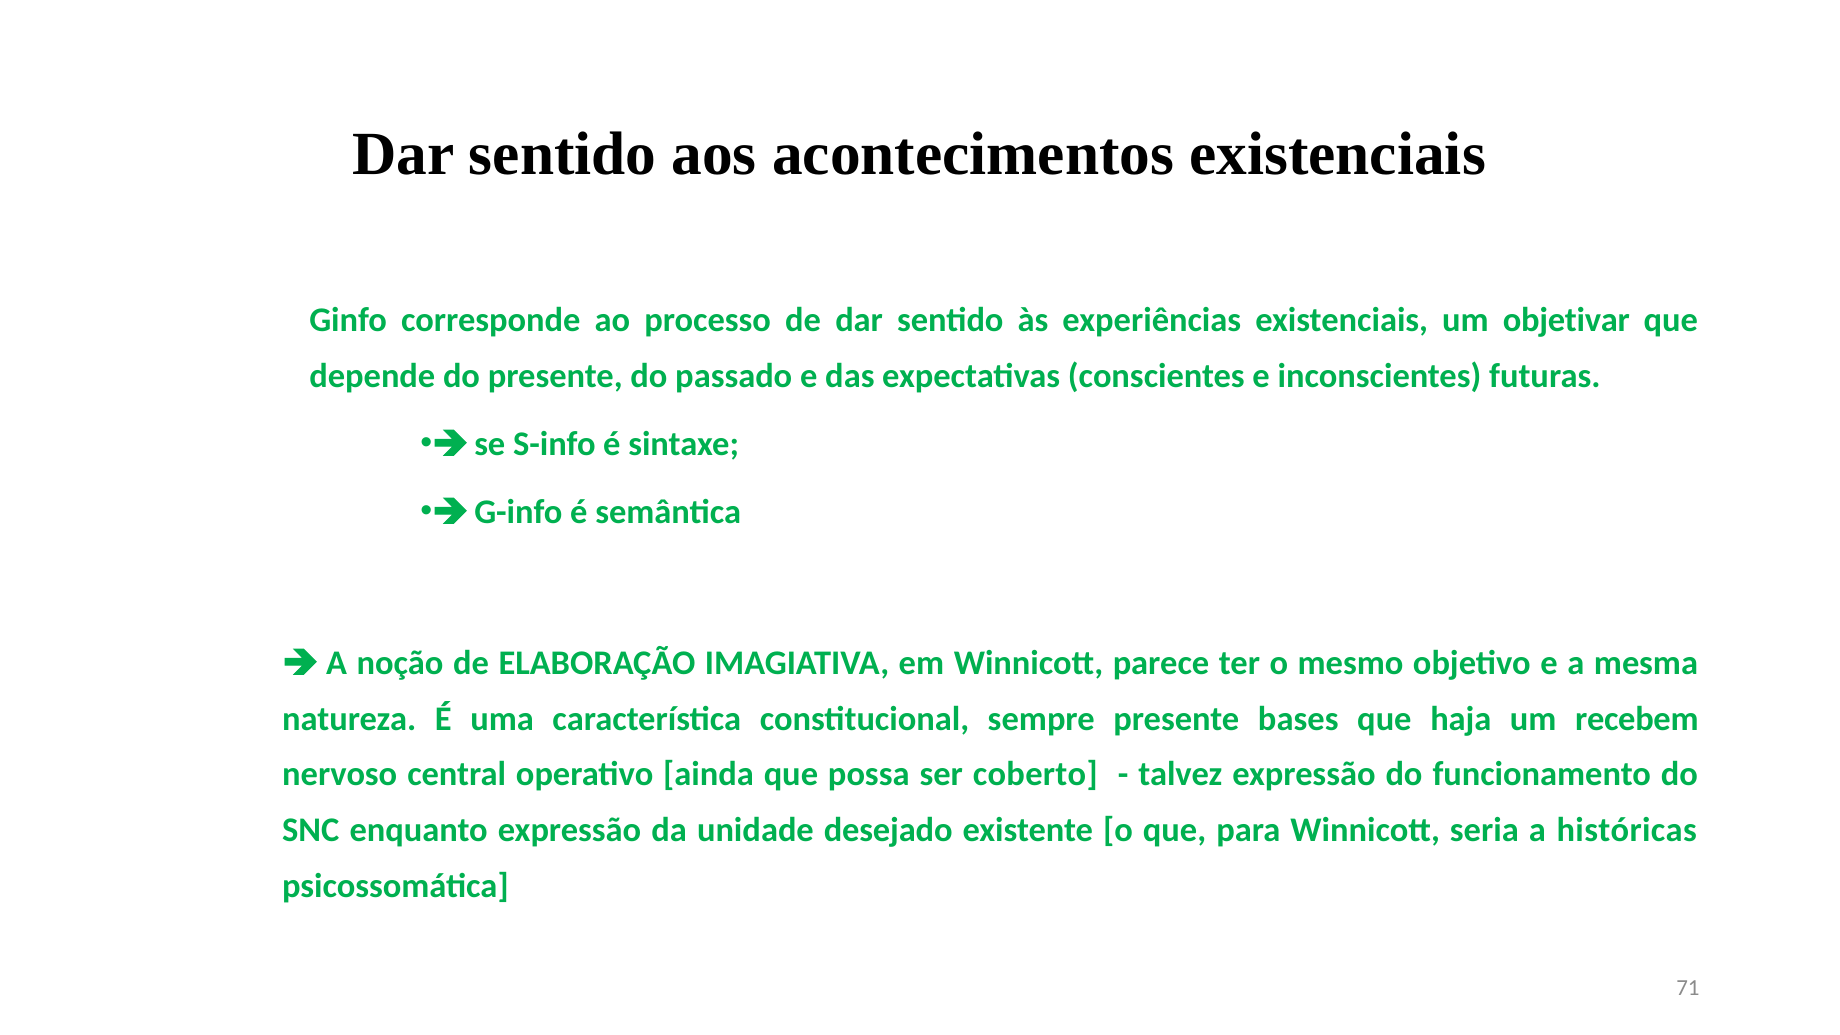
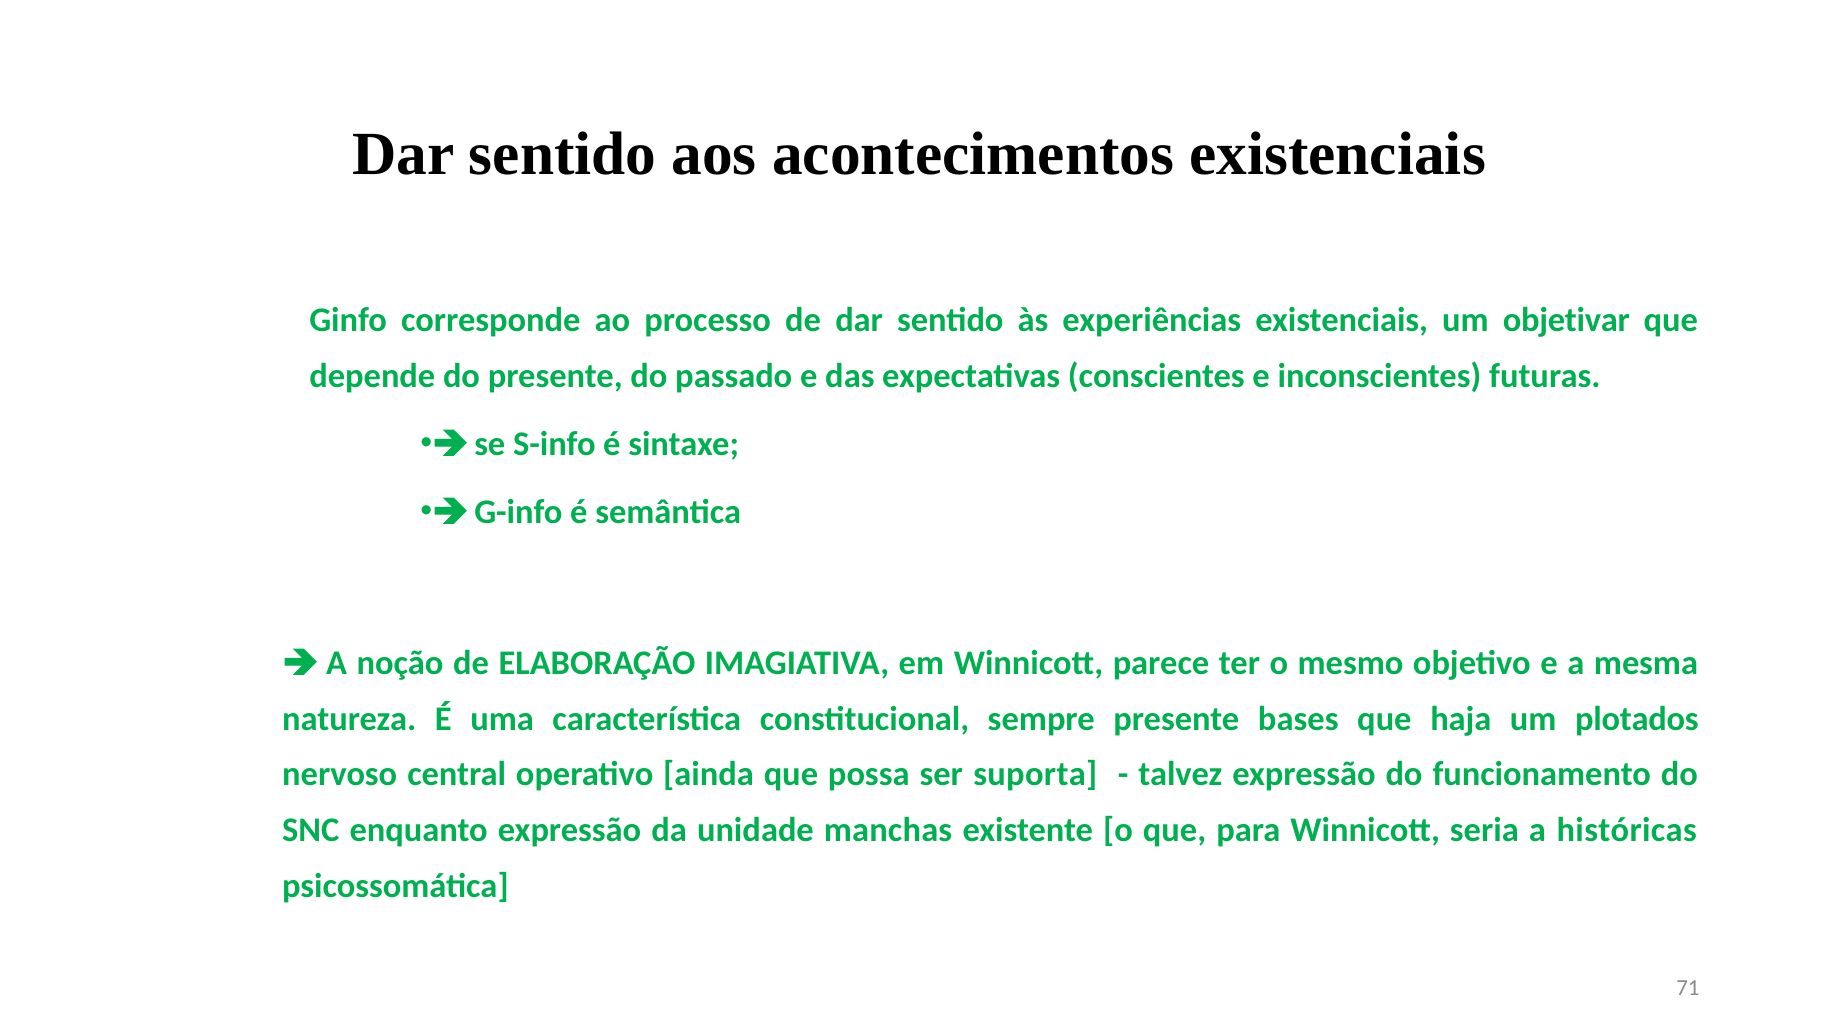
recebem: recebem -> plotados (1637, 719)
coberto: coberto -> suporta (1035, 775)
desejado: desejado -> manchas (888, 830)
